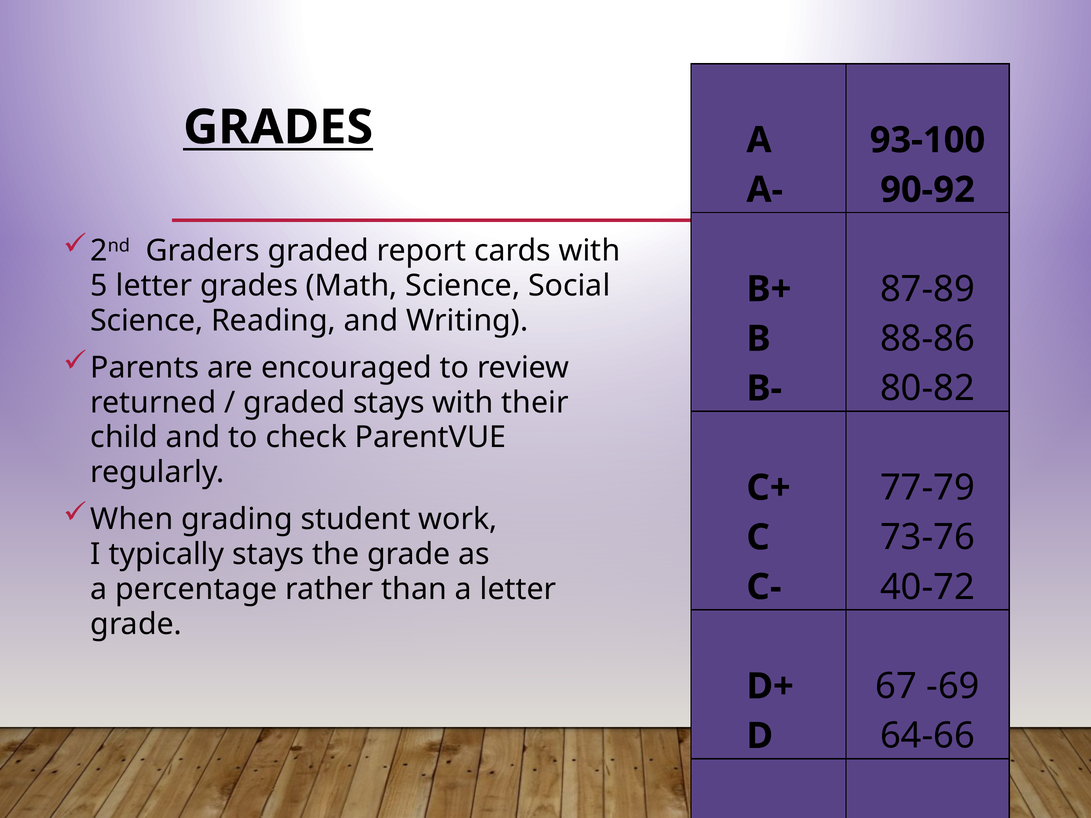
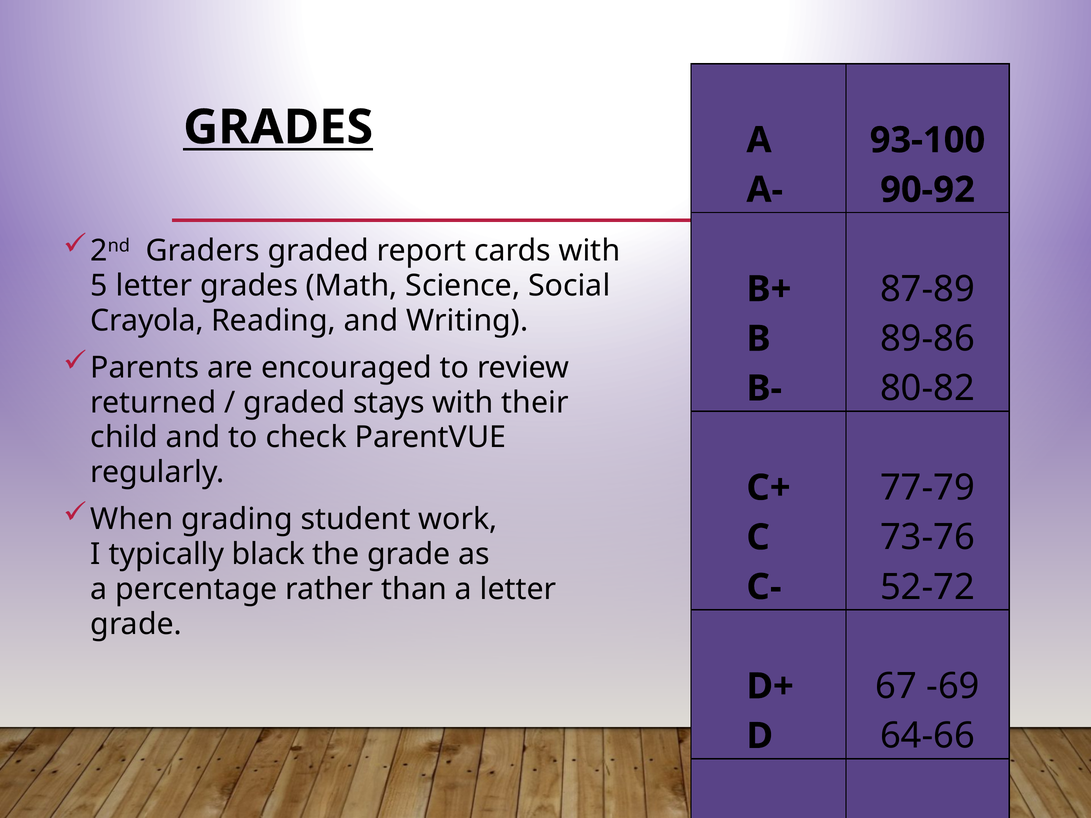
Science: Science -> Crayola (147, 321)
88-86: 88-86 -> 89-86 (928, 339)
typically stays: stays -> black (268, 554)
40-72: 40-72 -> 52-72 (928, 587)
